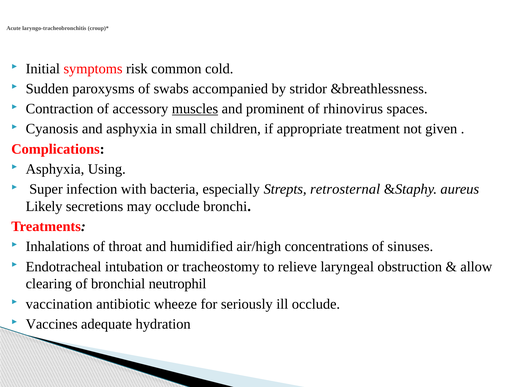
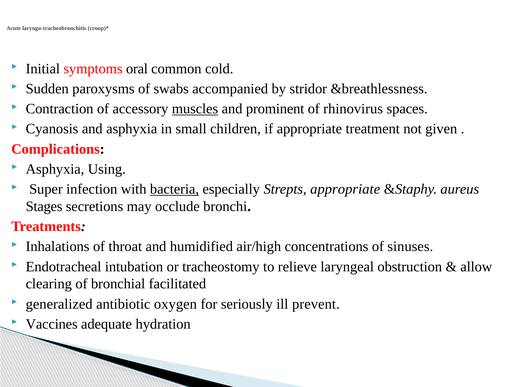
risk: risk -> oral (137, 69)
bacteria underline: none -> present (174, 189)
Strepts retrosternal: retrosternal -> appropriate (345, 189)
Likely: Likely -> Stages (44, 206)
neutrophil: neutrophil -> facilitated (177, 284)
vaccination: vaccination -> generalized (59, 304)
wheeze: wheeze -> oxygen (175, 304)
ill occlude: occlude -> prevent (316, 304)
